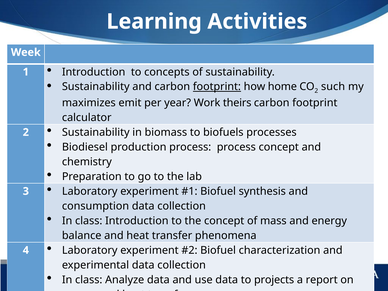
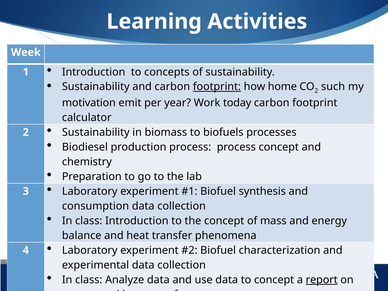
maximizes: maximizes -> motivation (89, 103)
theirs: theirs -> today (237, 103)
to projects: projects -> concept (274, 280)
report underline: none -> present (322, 280)
